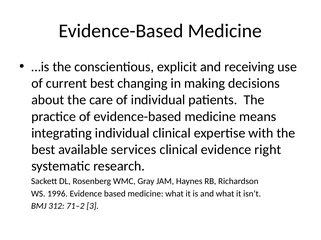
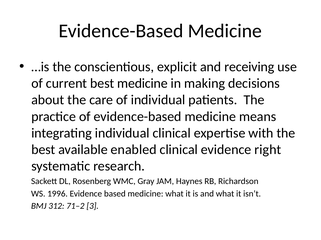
best changing: changing -> medicine (142, 84)
services: services -> enabled (134, 150)
